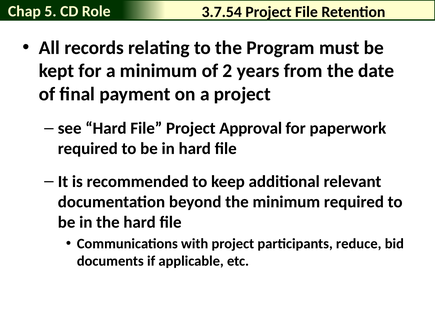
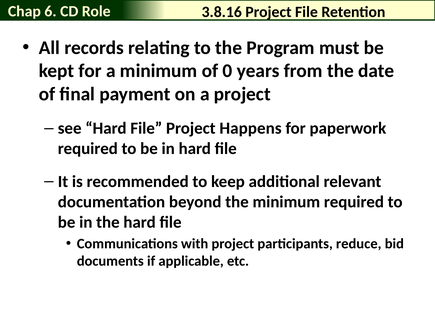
5: 5 -> 6 (50, 11)
3.7.54: 3.7.54 -> 3.8.16 (222, 12)
2: 2 -> 0 (228, 71)
Approval: Approval -> Happens (251, 128)
